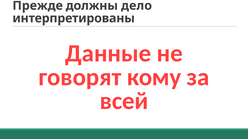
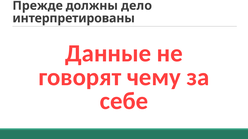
кому: кому -> чему (154, 77)
всей: всей -> себе (124, 101)
